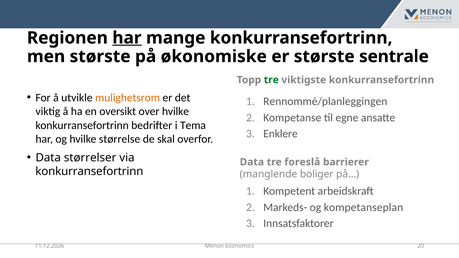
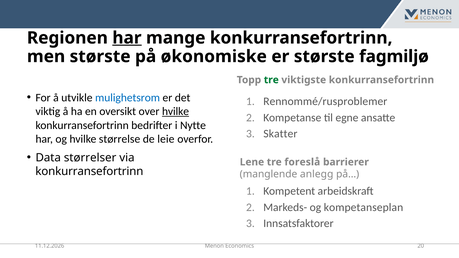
sentrale: sentrale -> fagmiljø (394, 57)
mulighetsrom colour: orange -> blue (128, 98)
Rennommé/planleggingen: Rennommé/planleggingen -> Rennommé/rusproblemer (325, 102)
hvilke underline: none -> present (176, 112)
Tema: Tema -> Nytte (193, 125)
Enklere: Enklere -> Skatter (280, 134)
skal: skal -> leie (166, 139)
Data: Data -> Lene (252, 162)
boliger: boliger -> anlegg (317, 174)
